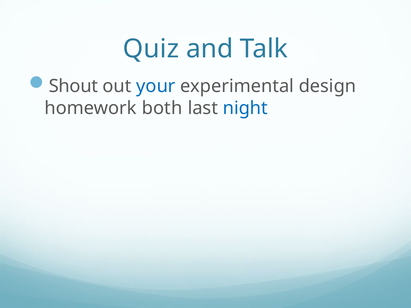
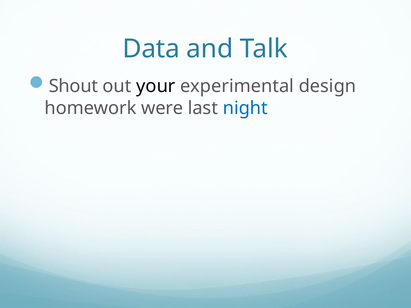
Quiz: Quiz -> Data (151, 49)
your colour: blue -> black (156, 86)
both: both -> were (162, 108)
